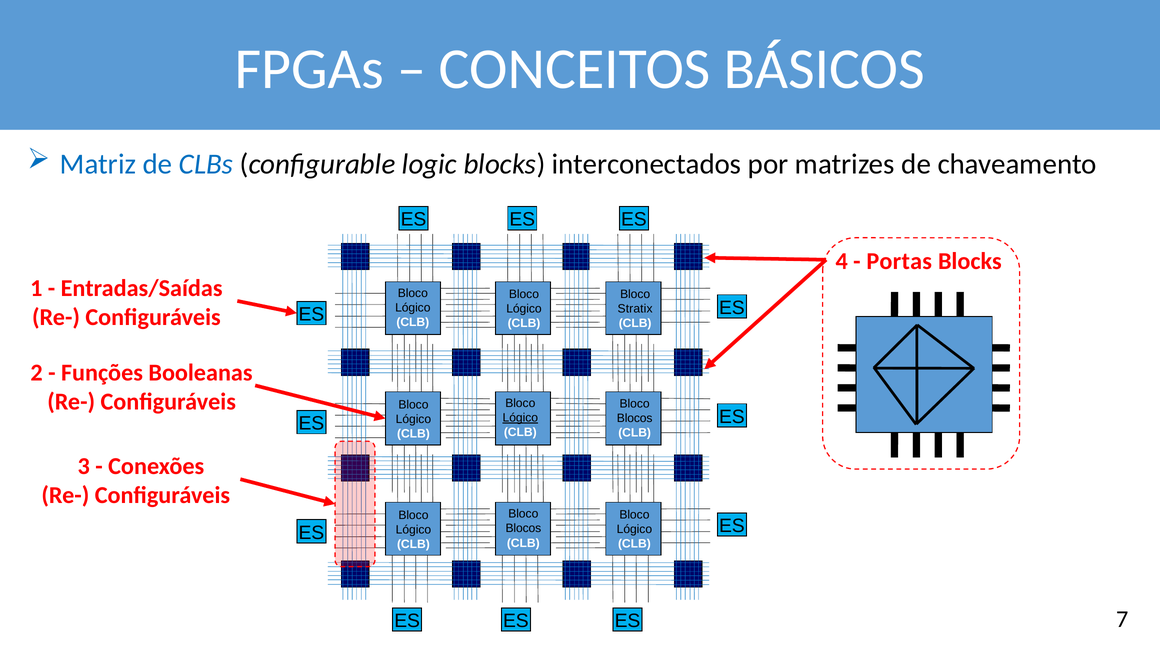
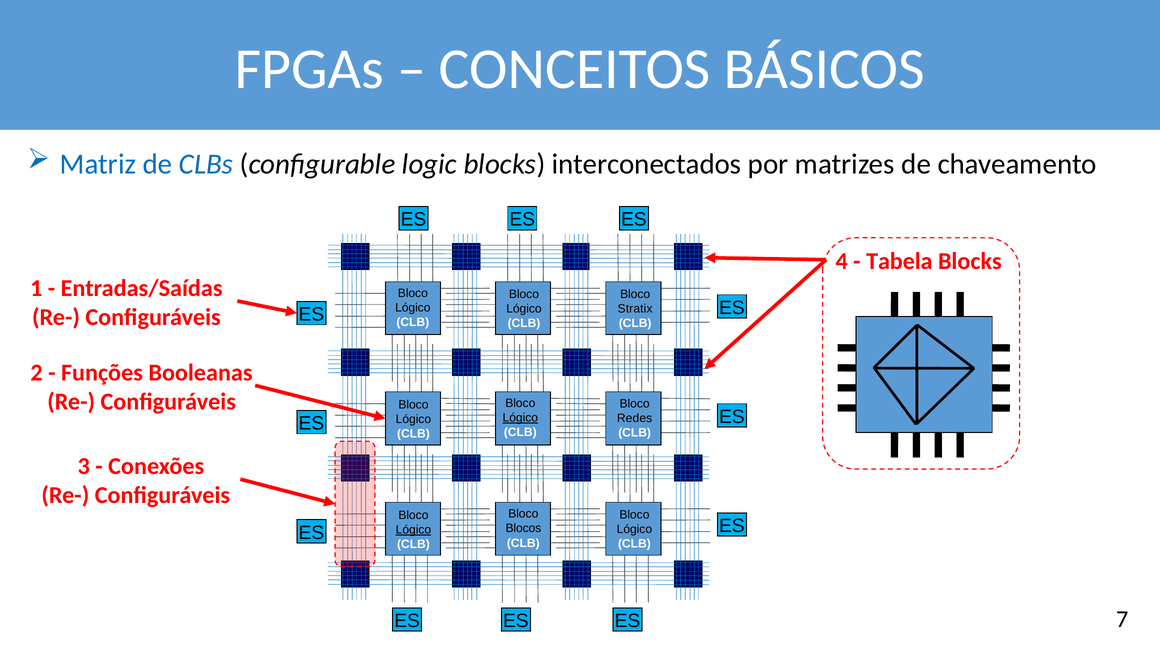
Portas: Portas -> Tabela (899, 261)
Blocos: Blocos -> Redes (635, 418)
Lógico underline: none -> present (413, 529)
